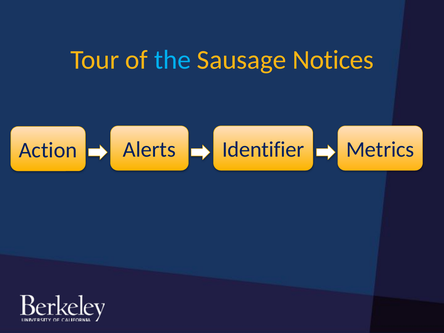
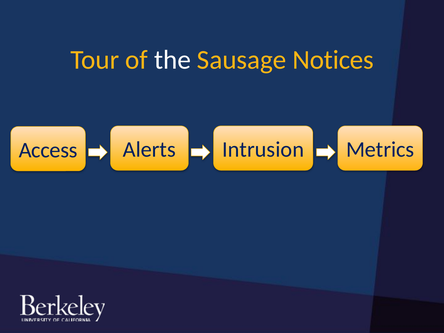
the colour: light blue -> white (172, 60)
Identifier: Identifier -> Intrusion (263, 150)
Action: Action -> Access (48, 150)
